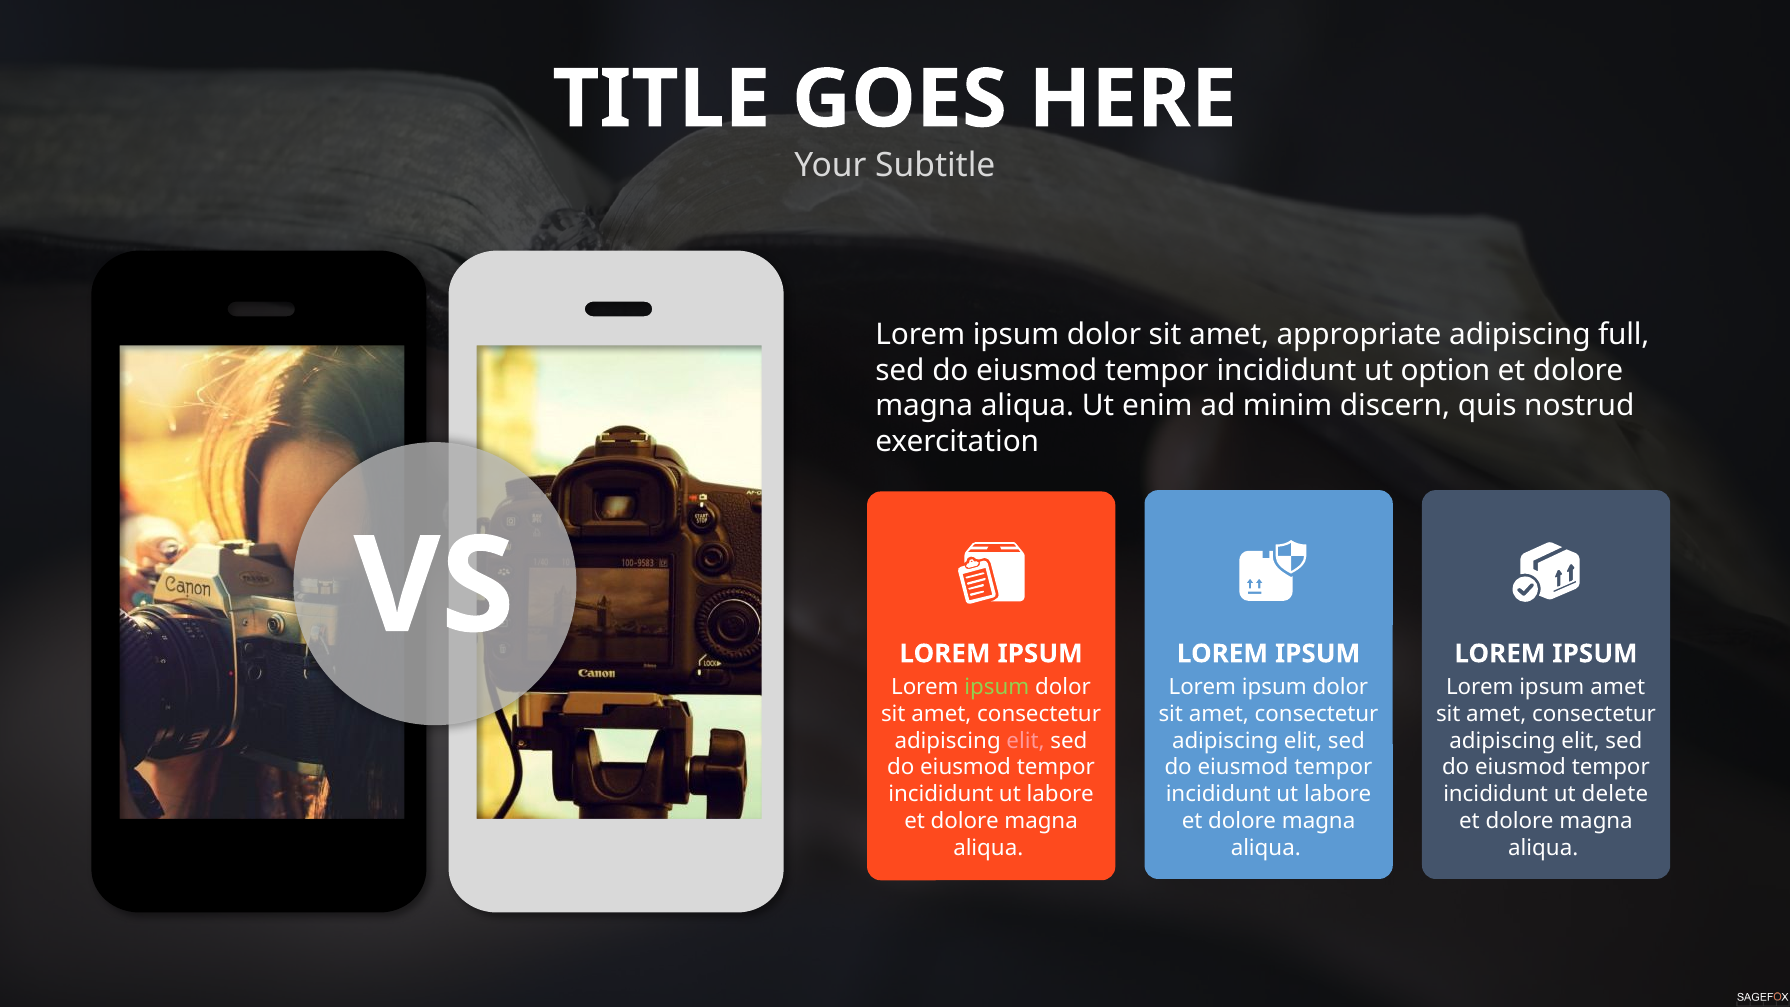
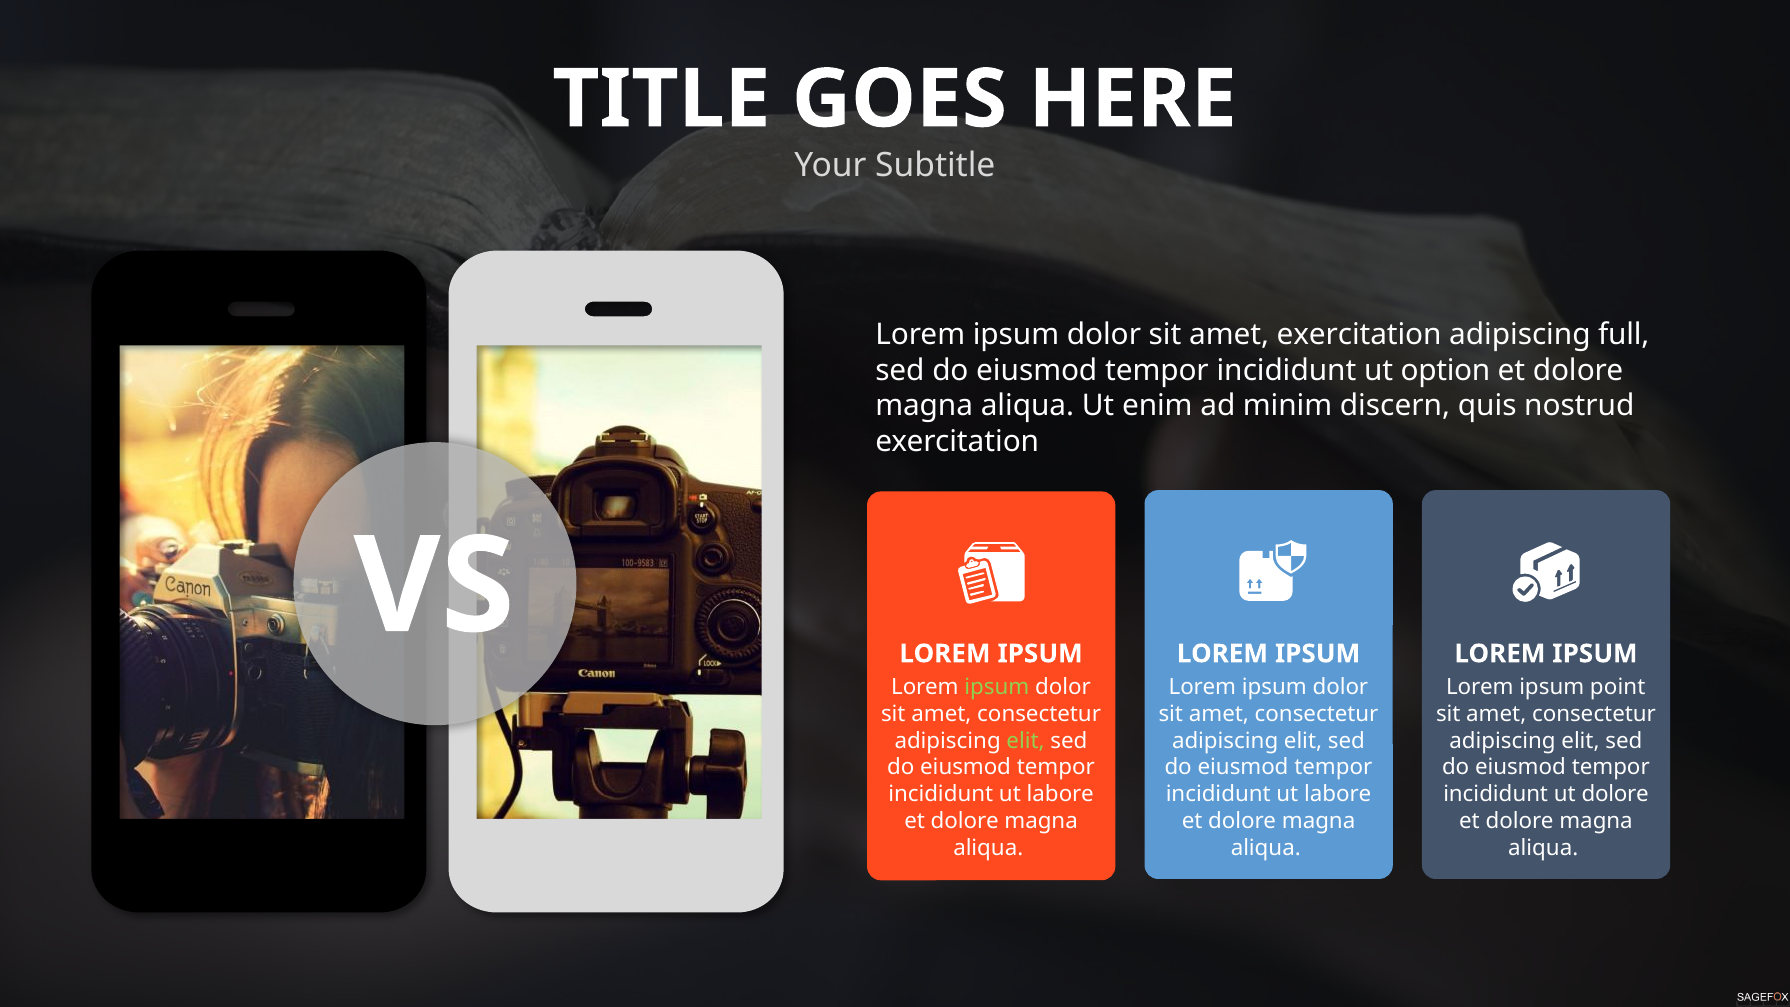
amet appropriate: appropriate -> exercitation (1359, 334)
ipsum amet: amet -> point (1618, 687)
elit colour: pink -> light green (1026, 741)
ut delete: delete -> dolore (1615, 794)
